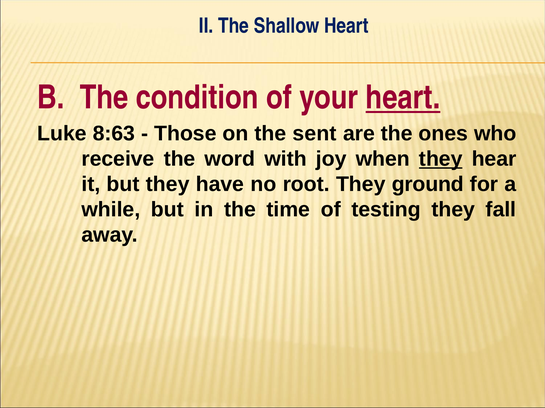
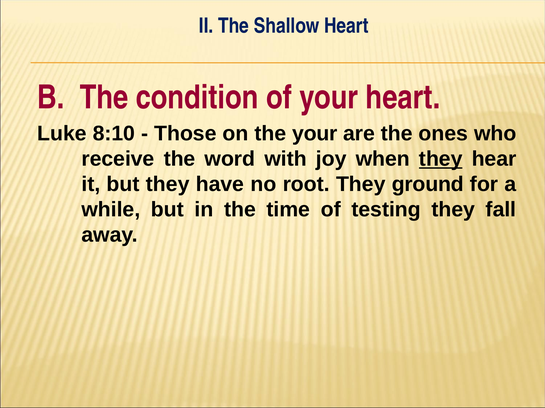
heart underline: present -> none (403, 98)
8:63: 8:63 -> 8:10 (114, 134)
the sent: sent -> your (315, 134)
